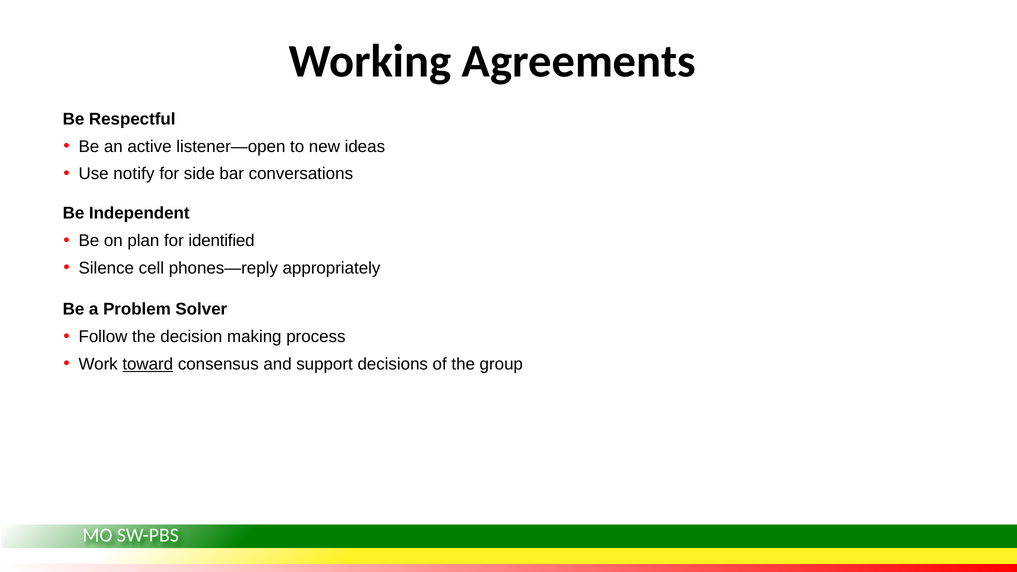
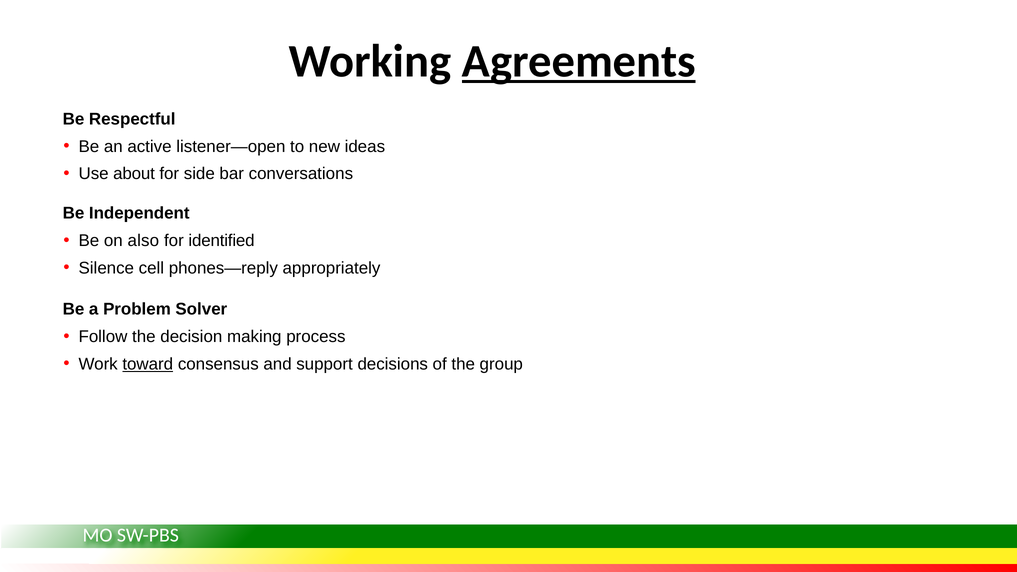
Agreements underline: none -> present (579, 61)
notify: notify -> about (134, 174)
plan: plan -> also (143, 241)
